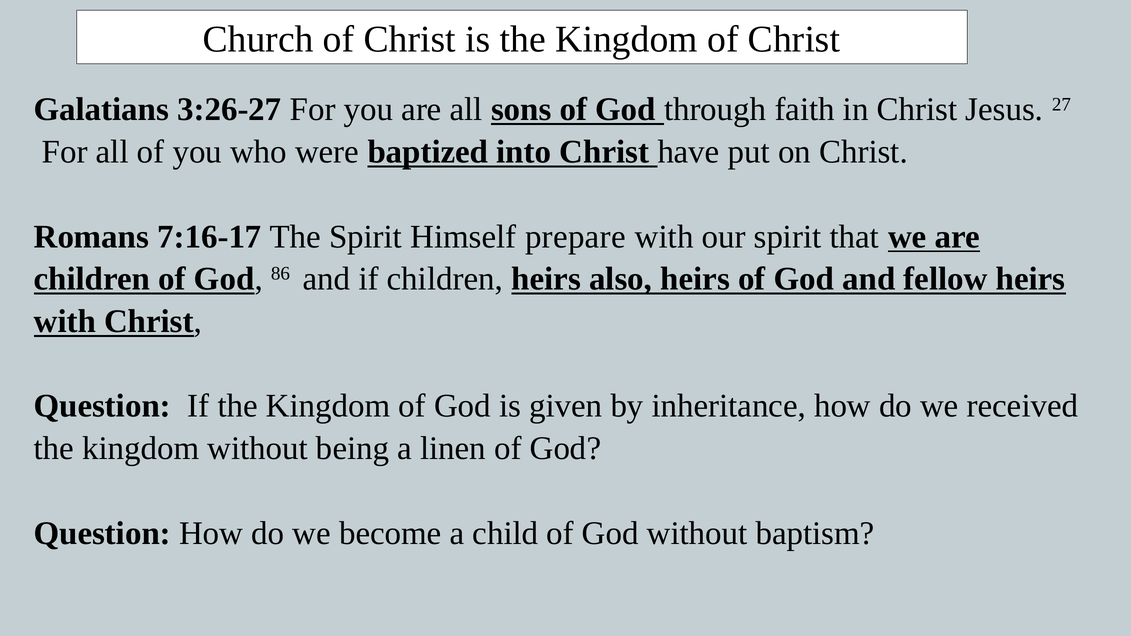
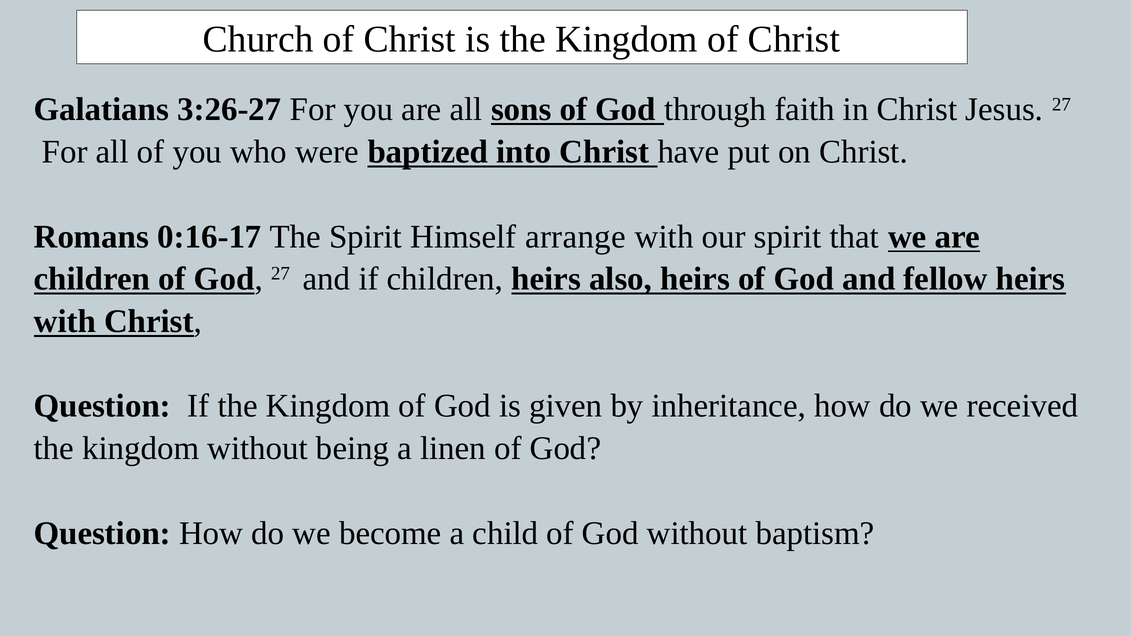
7:16-17: 7:16-17 -> 0:16-17 (209, 237)
prepare: prepare -> arrange (575, 237)
God 86: 86 -> 27 (280, 274)
